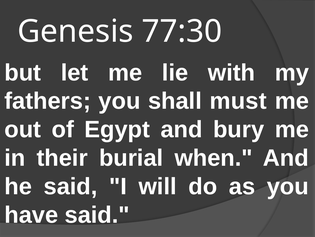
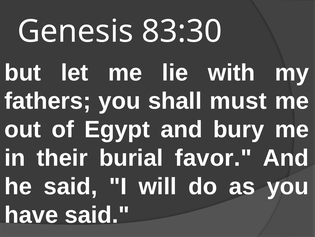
77:30: 77:30 -> 83:30 (182, 31)
when: when -> favor (213, 158)
